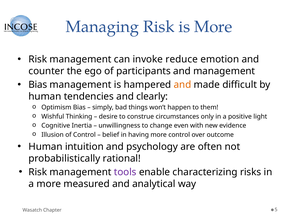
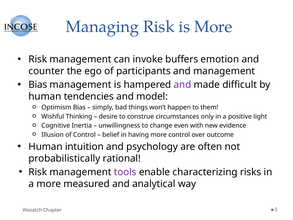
reduce: reduce -> buffers (182, 59)
and colour: orange -> purple (182, 85)
clearly: clearly -> model (152, 96)
